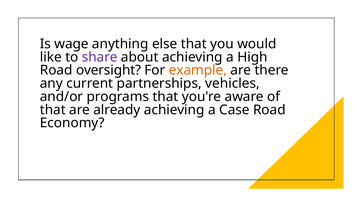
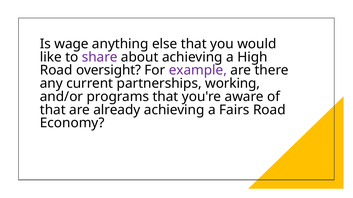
example colour: orange -> purple (198, 70)
vehicles: vehicles -> working (233, 84)
Case: Case -> Fairs (234, 110)
